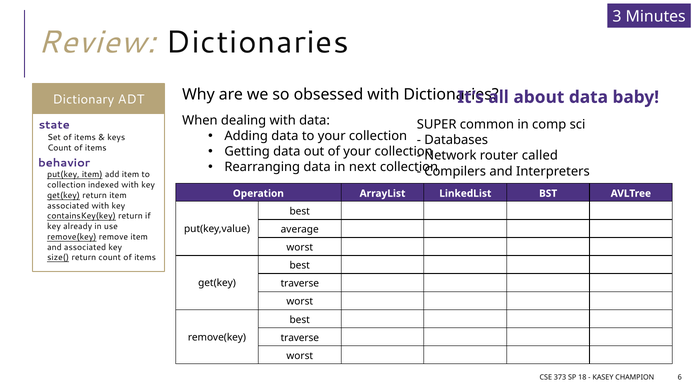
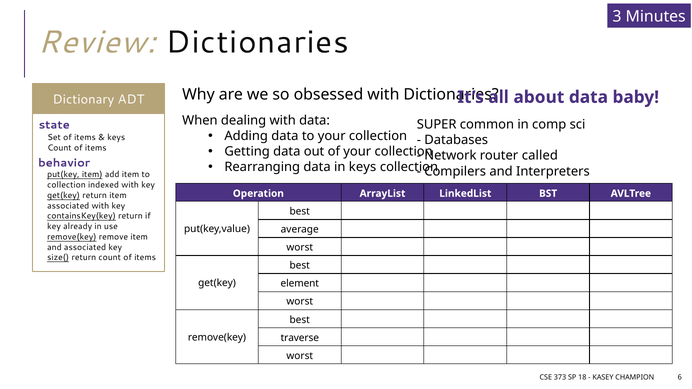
in next: next -> keys (363, 167)
traverse: traverse -> element (300, 284)
